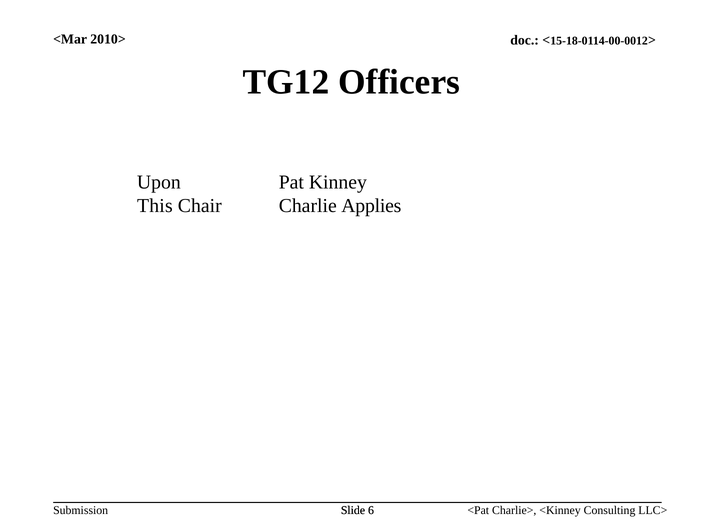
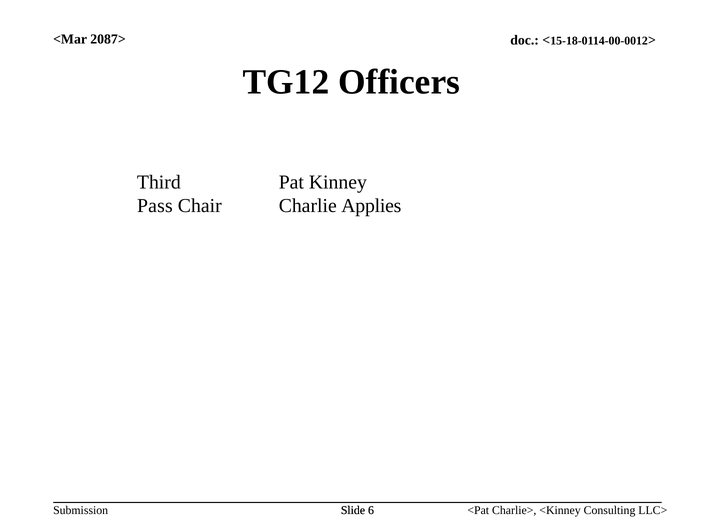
2010>: 2010> -> 2087> (108, 39)
Upon: Upon -> Third (159, 182)
This: This -> Pass (155, 206)
